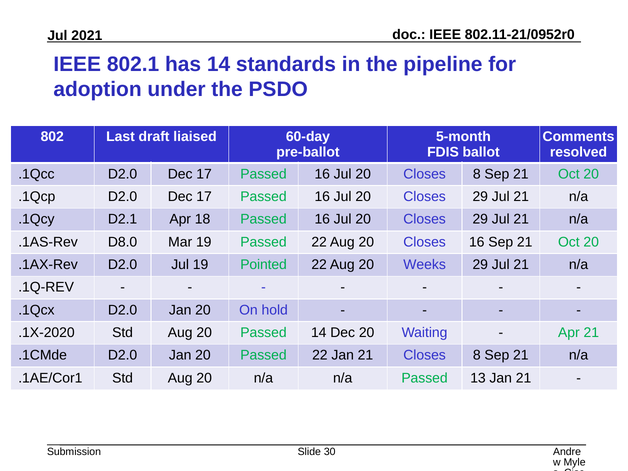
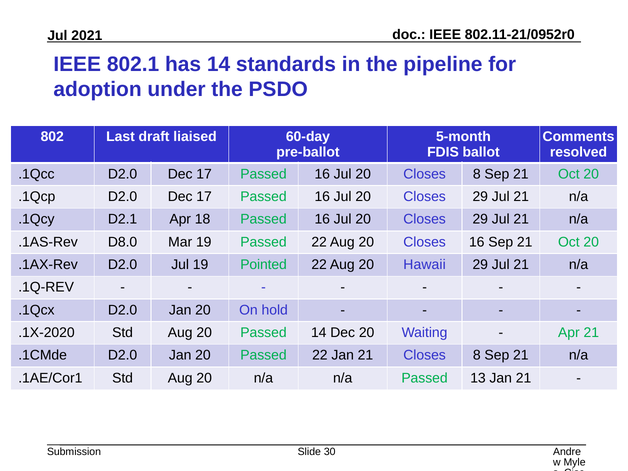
Weeks: Weeks -> Hawaii (425, 265)
